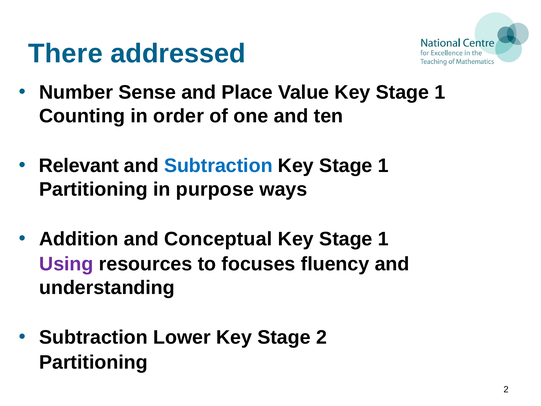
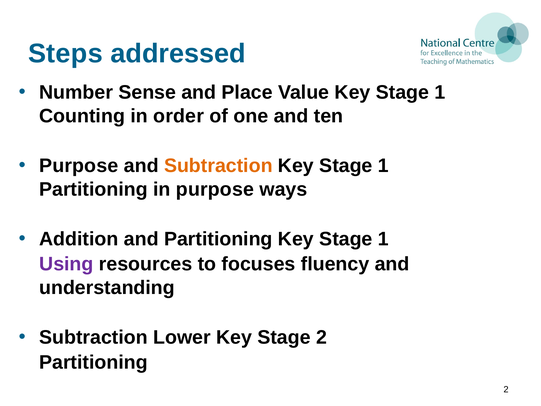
There: There -> Steps (65, 54)
Relevant: Relevant -> Purpose (79, 166)
Subtraction colour: blue -> orange (218, 166)
and Conceptual: Conceptual -> Partitioning (218, 239)
